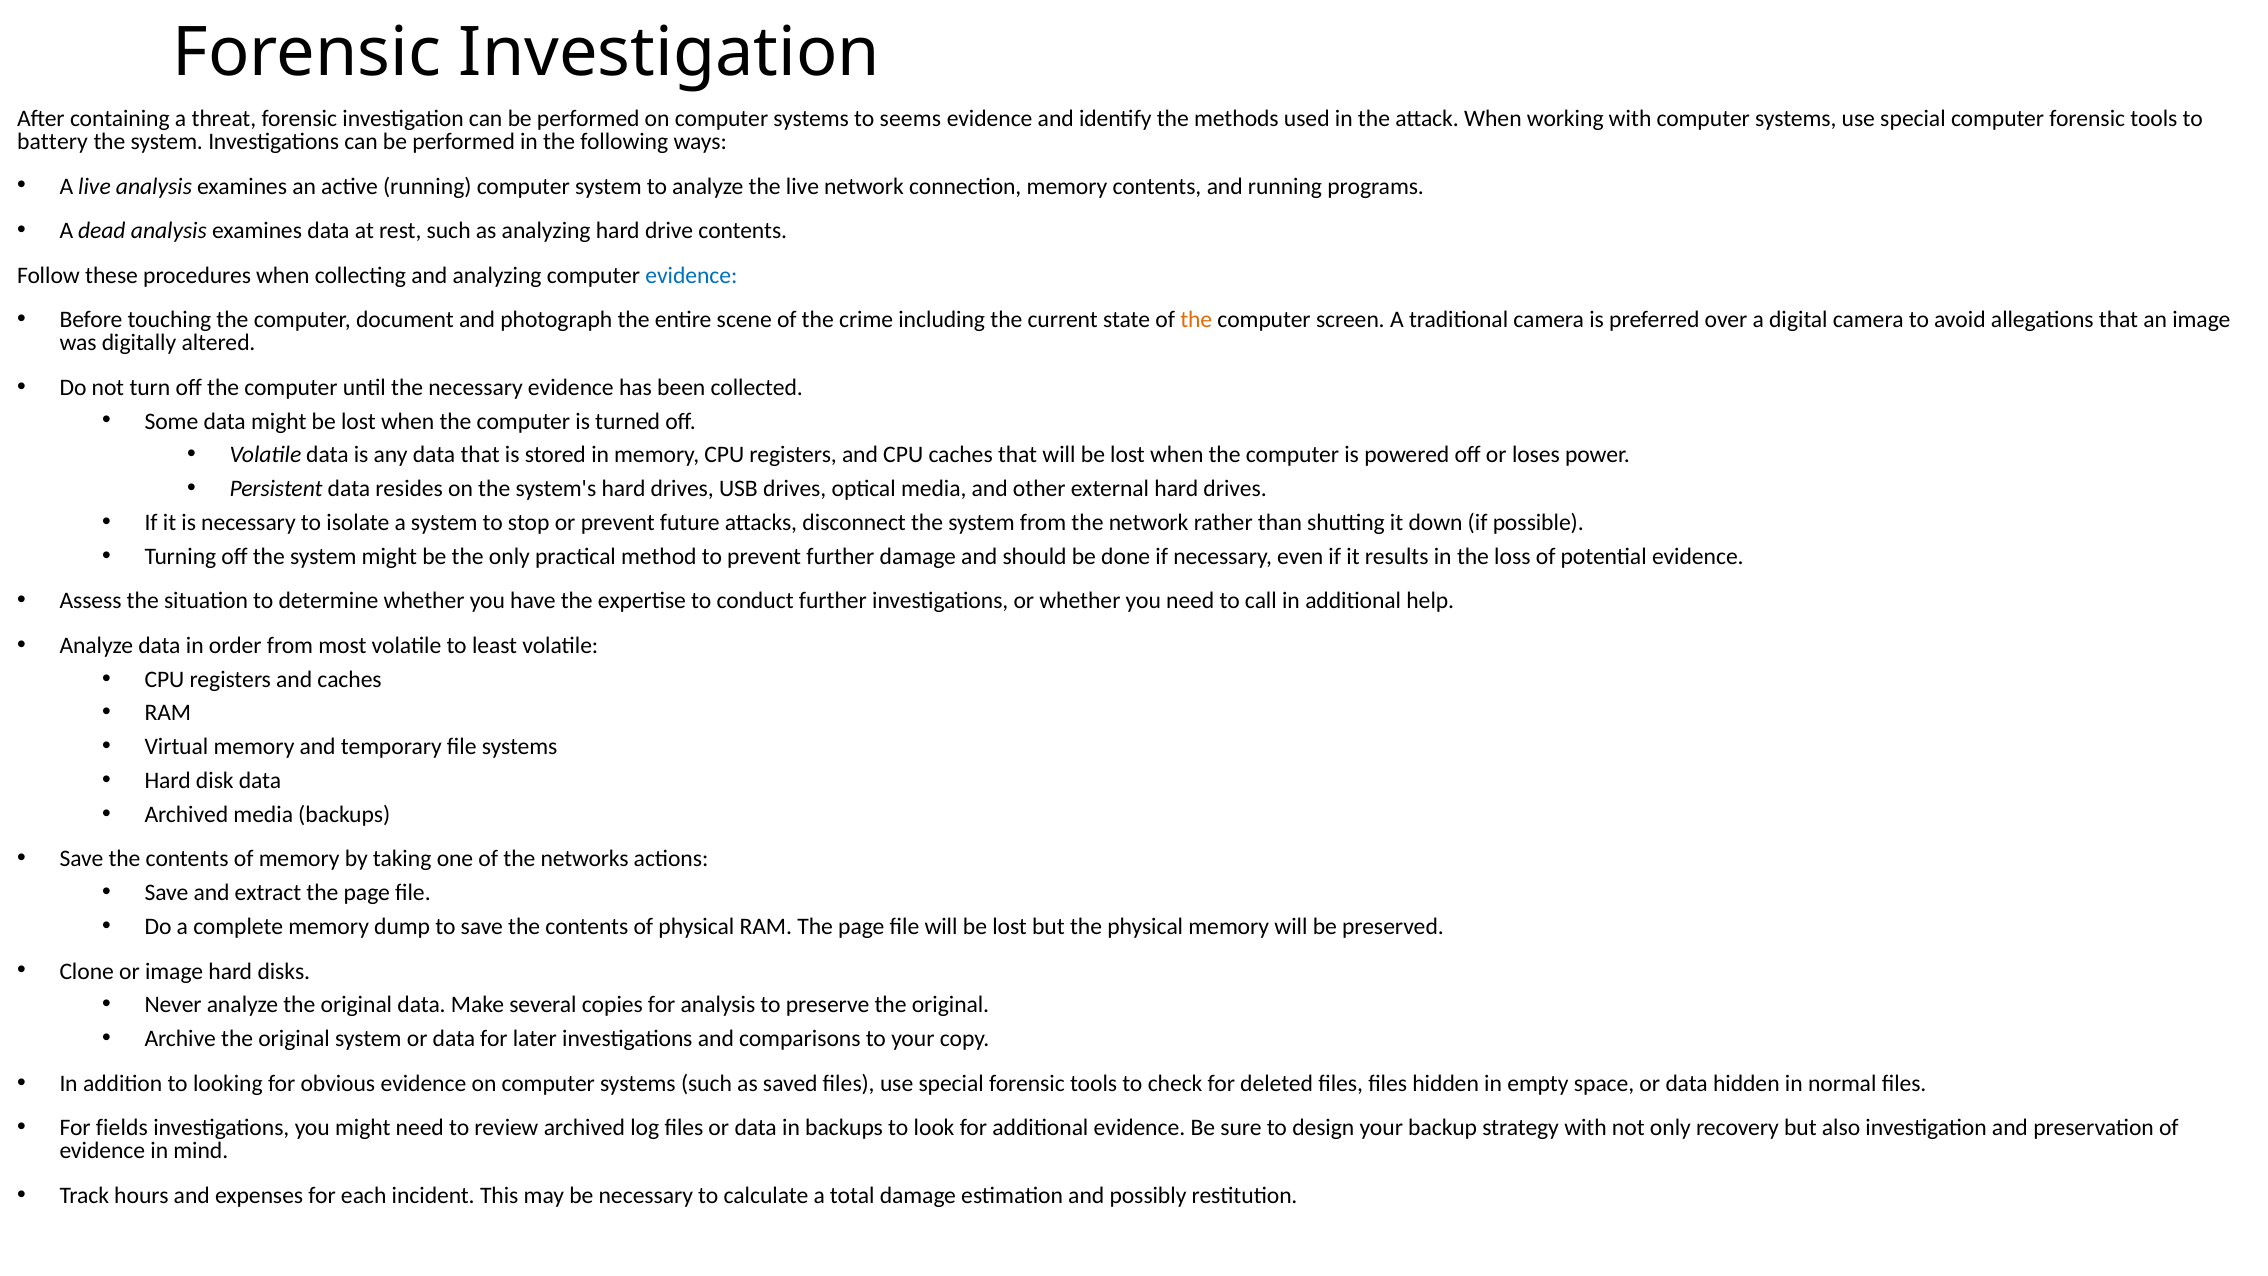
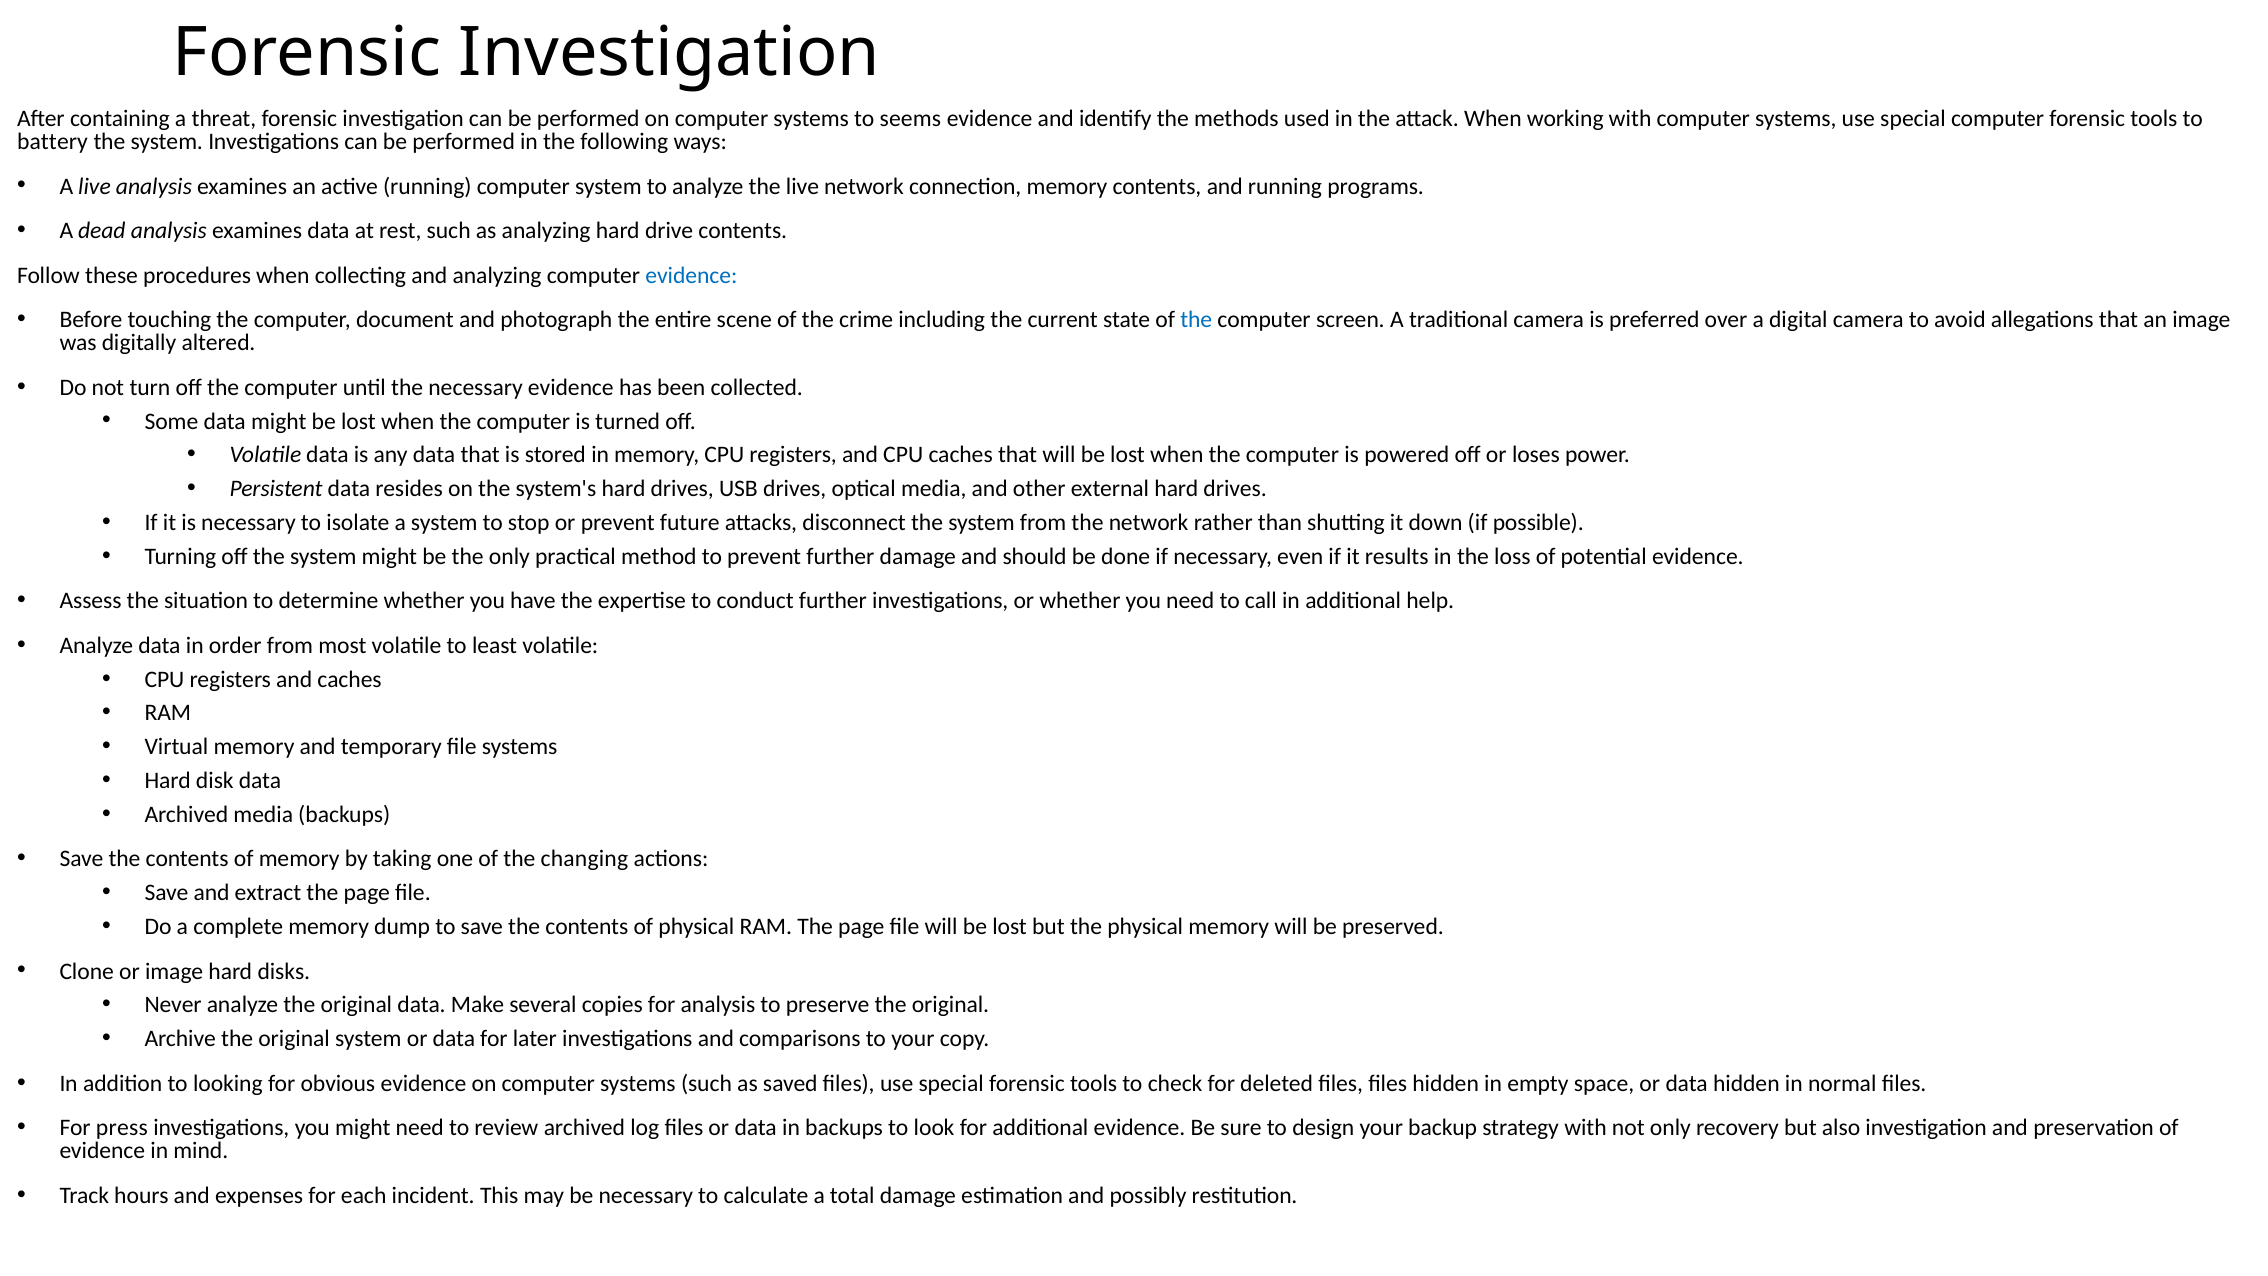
the colour: orange -> blue (1196, 320)
networks: networks -> changing (584, 859)
fields: fields -> press (122, 1128)
